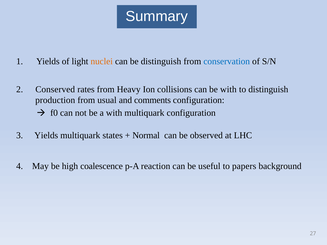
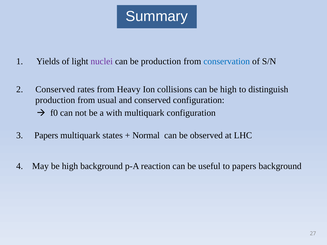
nuclei colour: orange -> purple (102, 61)
be distinguish: distinguish -> production (161, 61)
can be with: with -> high (228, 89)
and comments: comments -> conserved (153, 100)
3 Yields: Yields -> Papers (46, 136)
high coalescence: coalescence -> background (102, 166)
